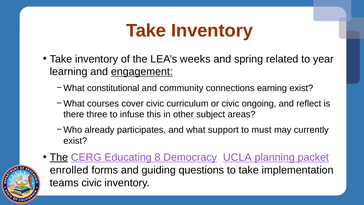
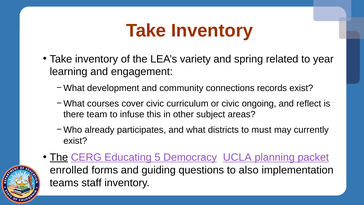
weeks: weeks -> variety (195, 59)
engagement underline: present -> none (142, 72)
constitutional: constitutional -> development (113, 88)
earning: earning -> records (272, 88)
three: three -> team (97, 114)
support: support -> districts (223, 130)
8: 8 -> 5 (157, 157)
to take: take -> also (249, 170)
teams civic: civic -> staff (92, 183)
